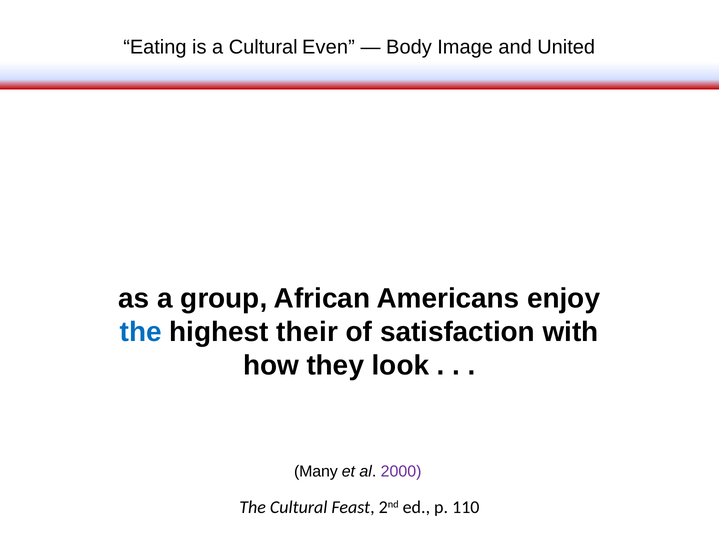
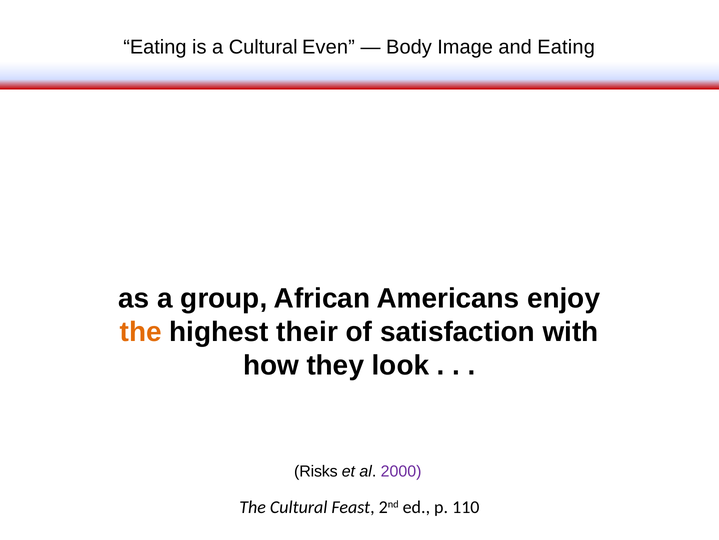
and United: United -> Eating (566, 47)
the colour: blue -> orange (141, 331)
Many: Many -> Risks (316, 471)
